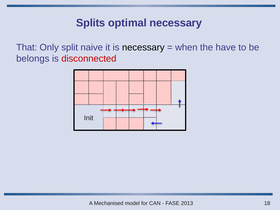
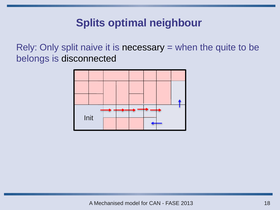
optimal necessary: necessary -> neighbour (176, 23)
That: That -> Rely (27, 47)
have: have -> quite (226, 47)
disconnected colour: red -> black (89, 59)
